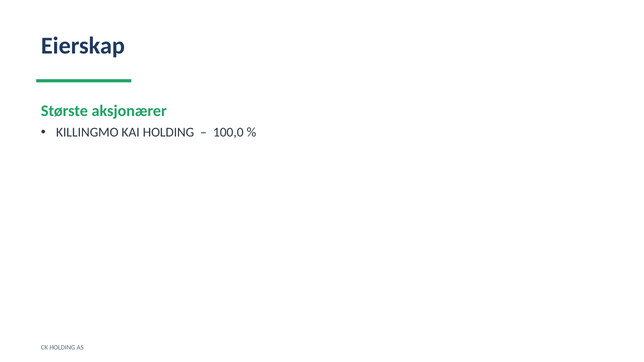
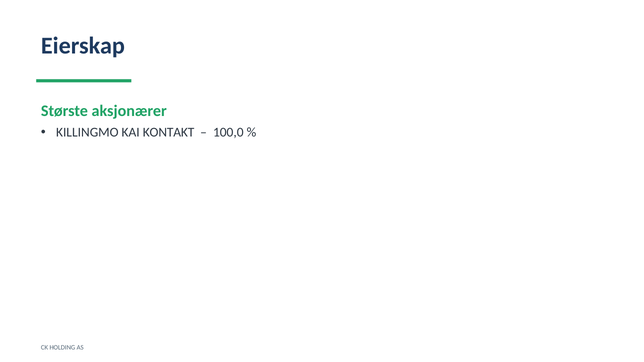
KAI HOLDING: HOLDING -> KONTAKT (169, 132)
